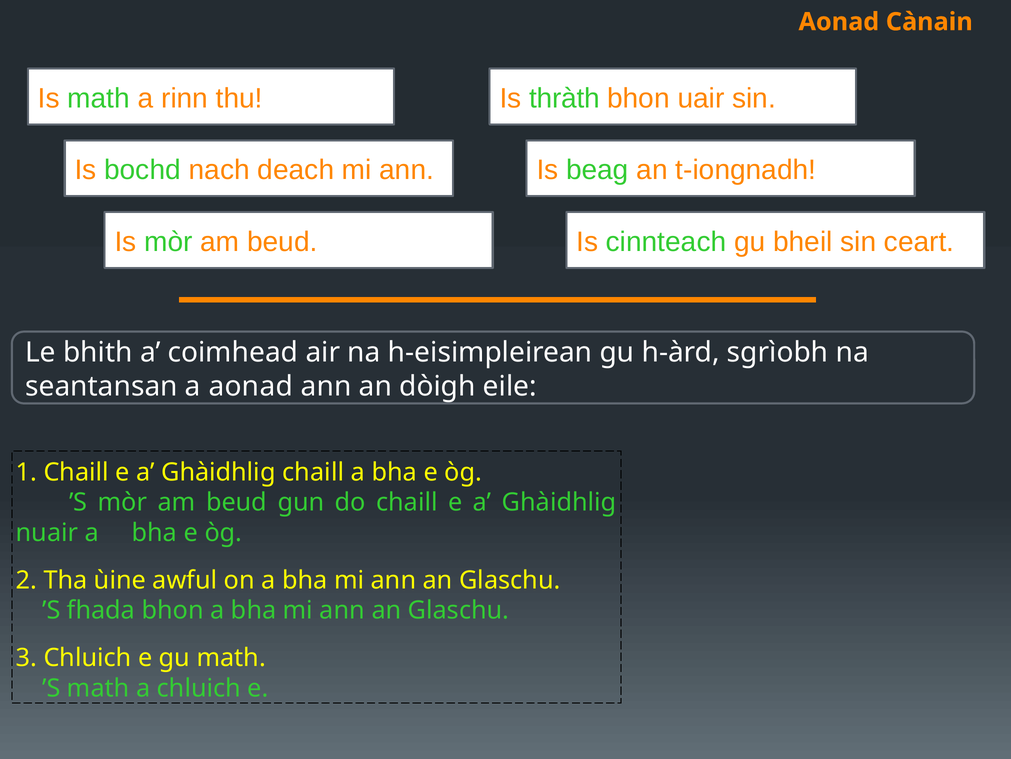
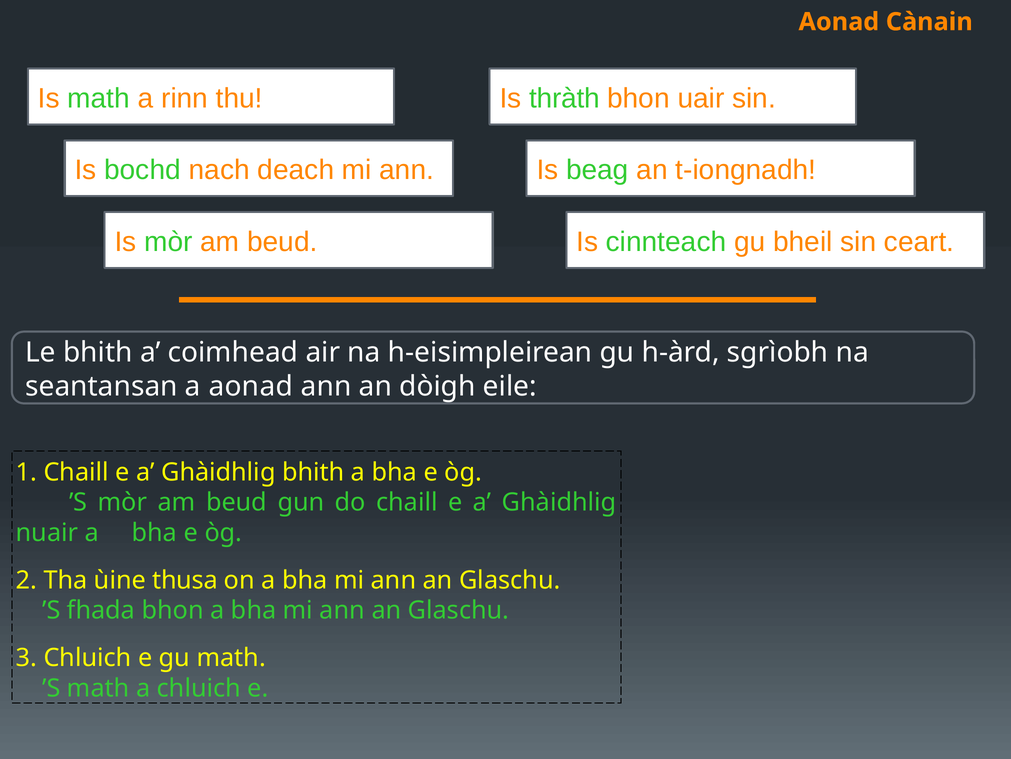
Ghàidhlig chaill: chaill -> bhith (313, 472)
awful: awful -> thusa (185, 580)
